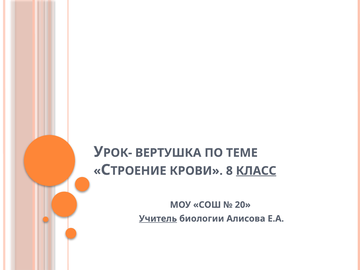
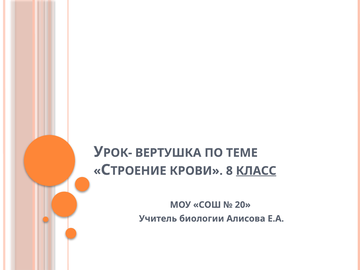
Учитель underline: present -> none (158, 219)
